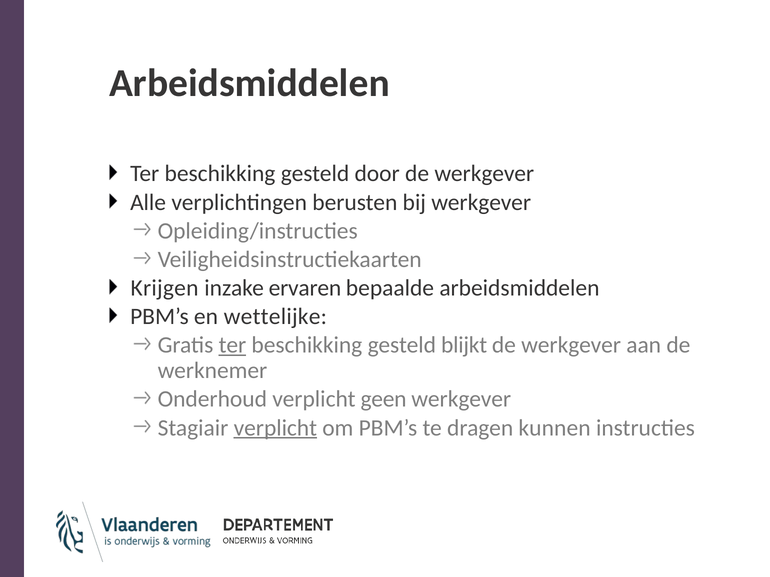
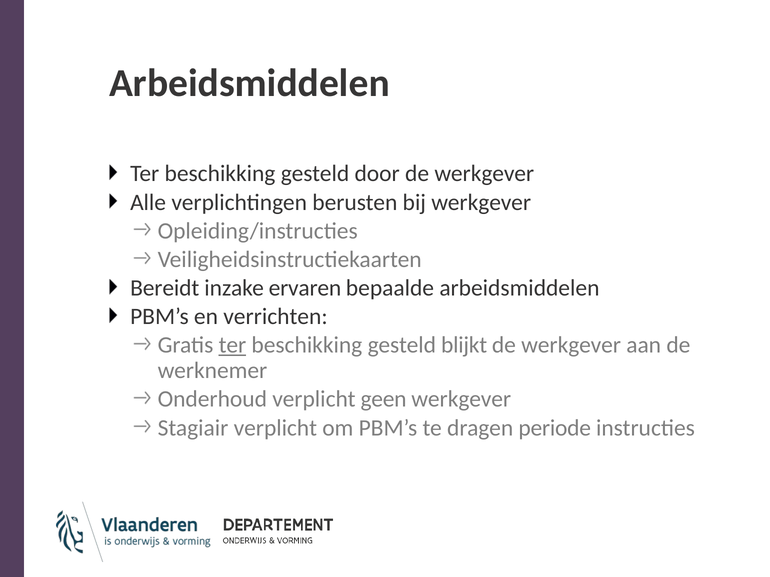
Krijgen: Krijgen -> Bereidt (165, 288)
wettelijke: wettelijke -> verrichten (275, 317)
verplicht underline: present -> none (275, 428)
kunnen: kunnen -> periode (555, 428)
